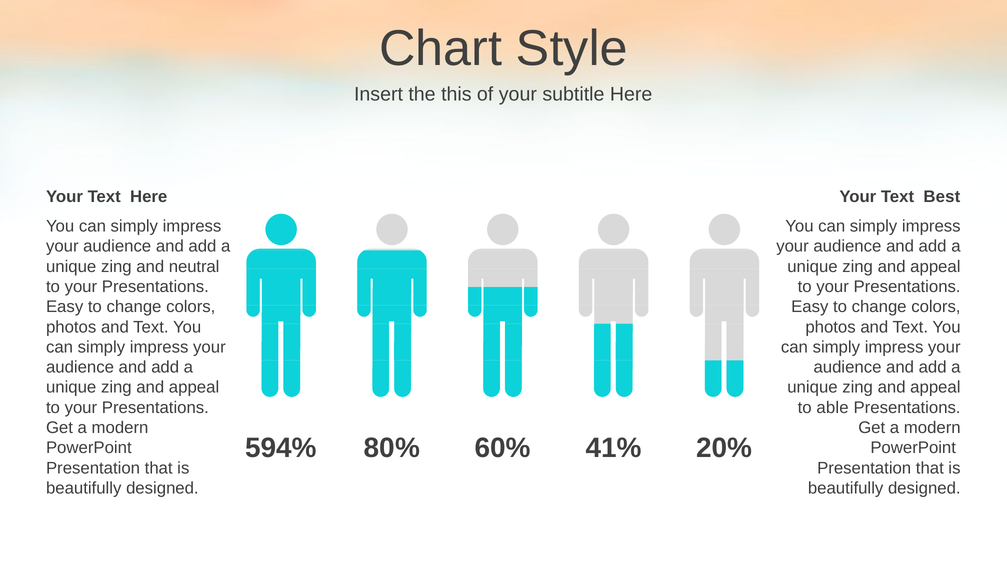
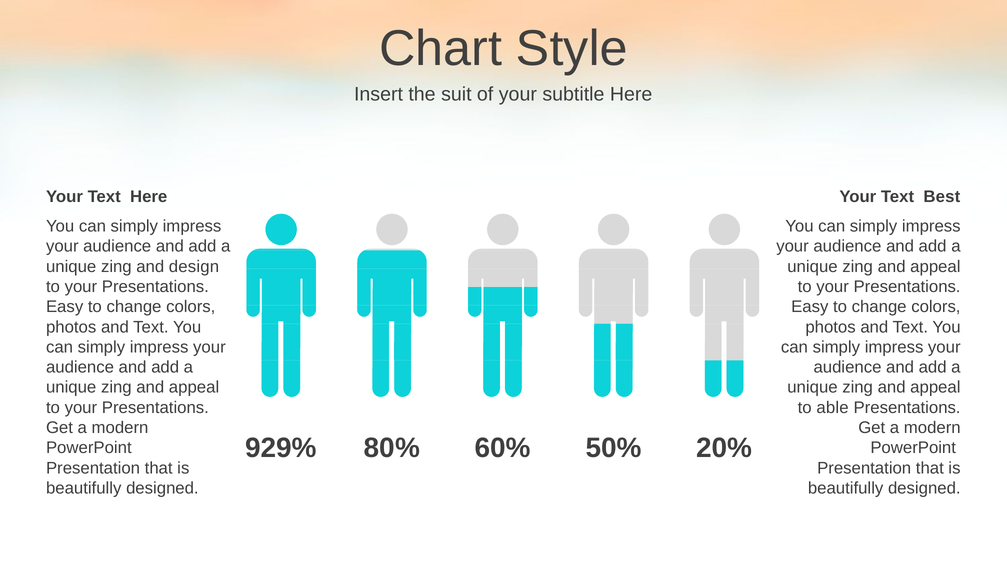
this: this -> suit (456, 94)
neutral: neutral -> design (194, 266)
594%: 594% -> 929% (281, 448)
41%: 41% -> 50% (613, 448)
